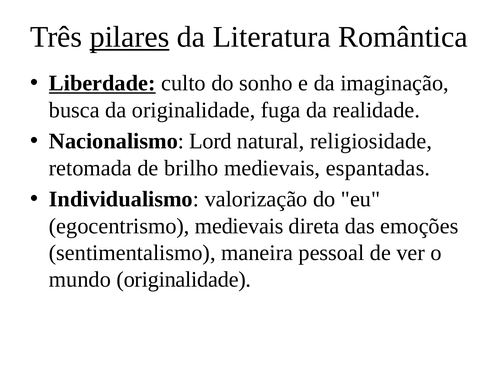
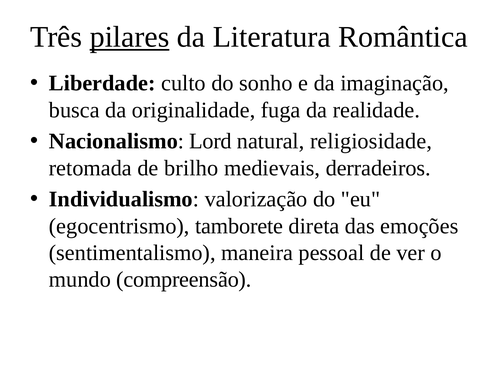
Liberdade underline: present -> none (102, 83)
espantadas: espantadas -> derradeiros (378, 168)
egocentrismo medievais: medievais -> tamborete (239, 226)
mundo originalidade: originalidade -> compreensão (184, 280)
